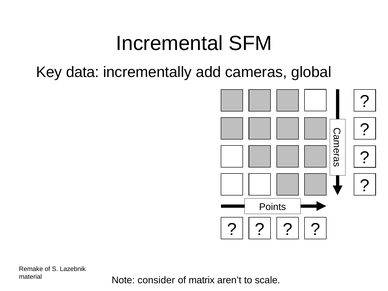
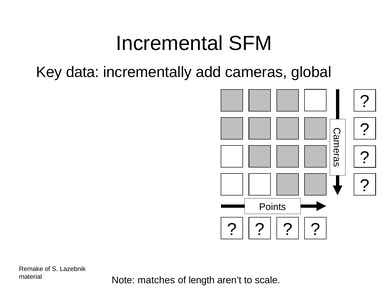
consider: consider -> matches (156, 280)
matrix: matrix -> length (202, 280)
